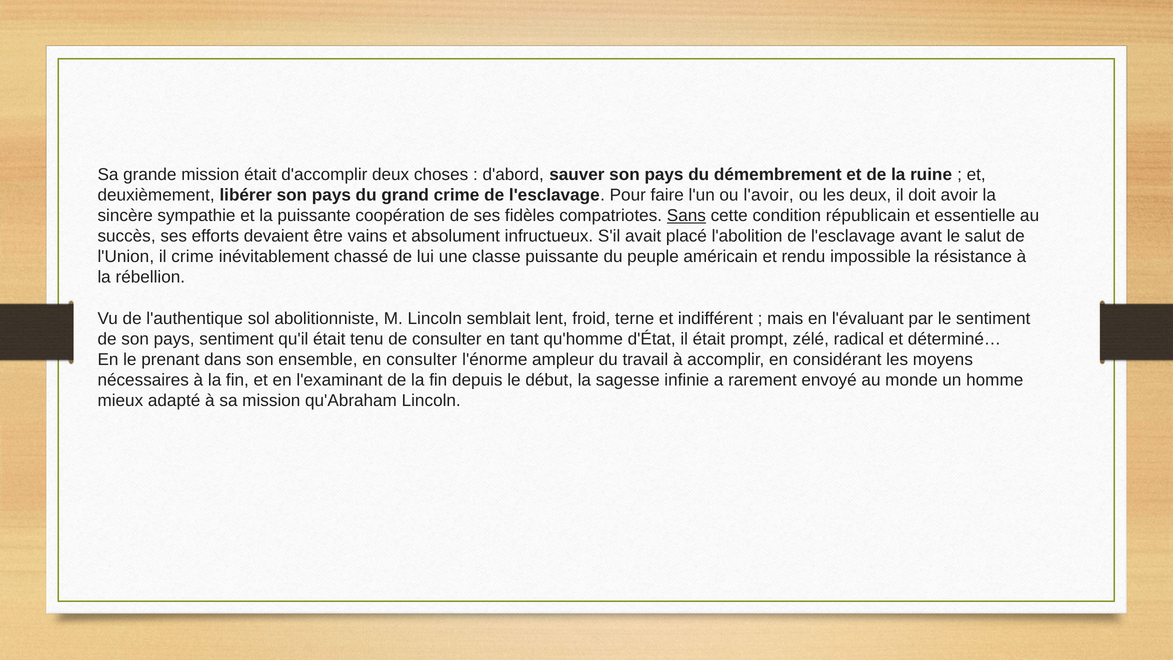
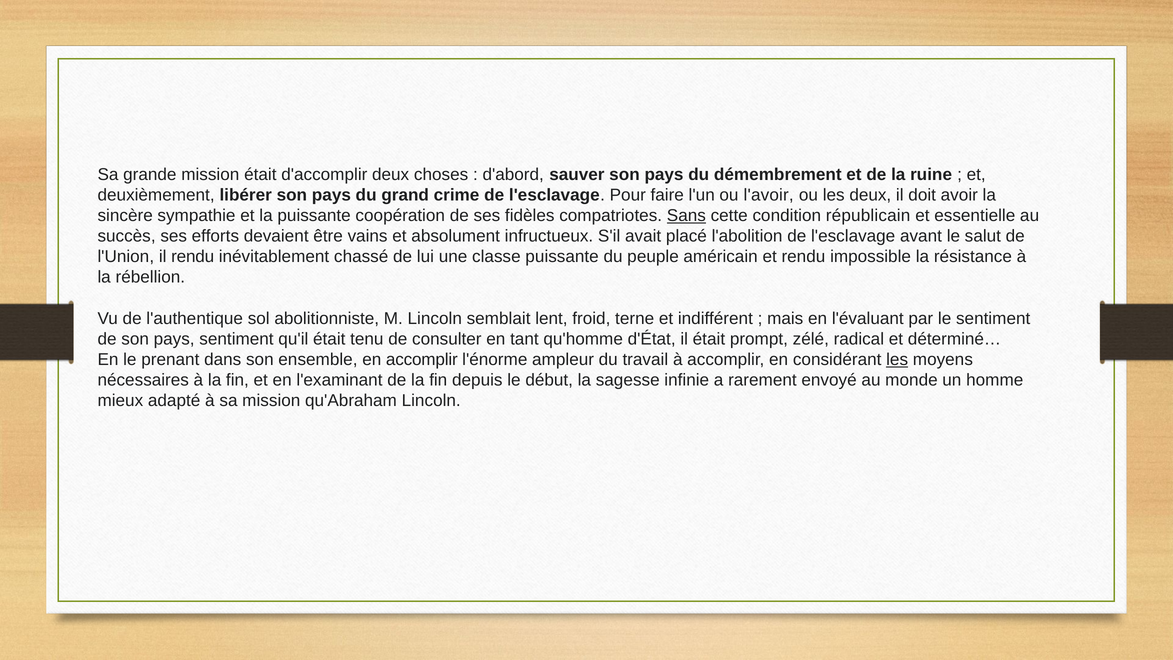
il crime: crime -> rendu (193, 257)
en consulter: consulter -> accomplir (422, 359)
les underline: none -> present (897, 359)
